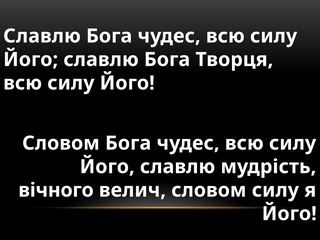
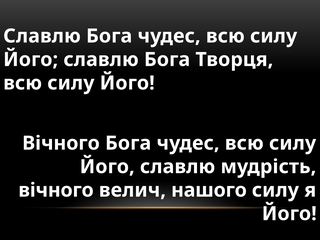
Словом: Словом -> Вічного (61, 143)
велич словом: словом -> нашого (209, 190)
